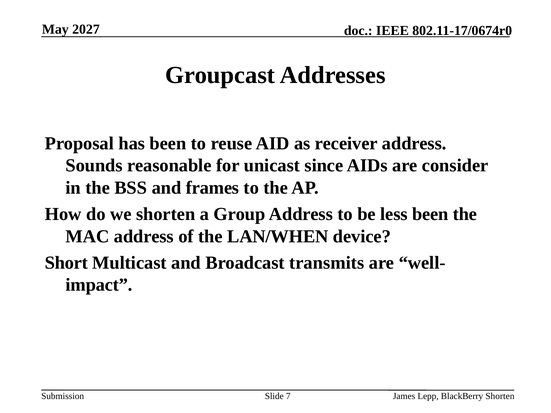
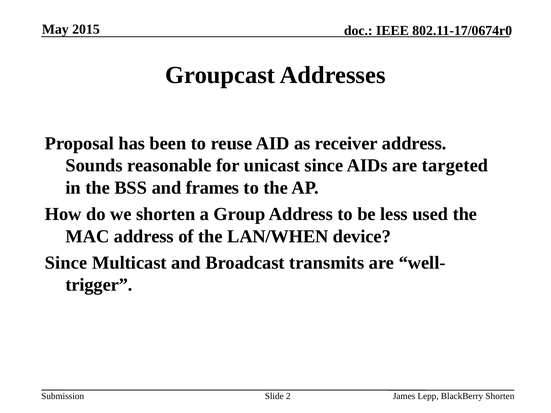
2027: 2027 -> 2015 (86, 29)
consider: consider -> targeted (455, 166)
less been: been -> used (430, 214)
Short: Short -> Since (66, 263)
impact: impact -> trigger (99, 285)
7: 7 -> 2 (288, 396)
